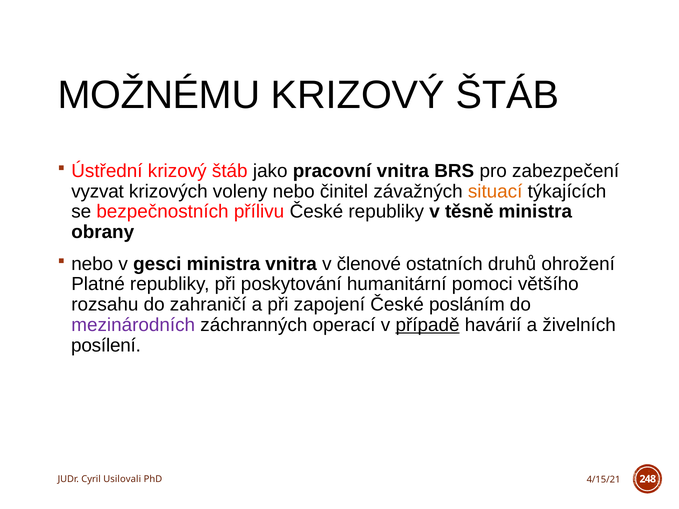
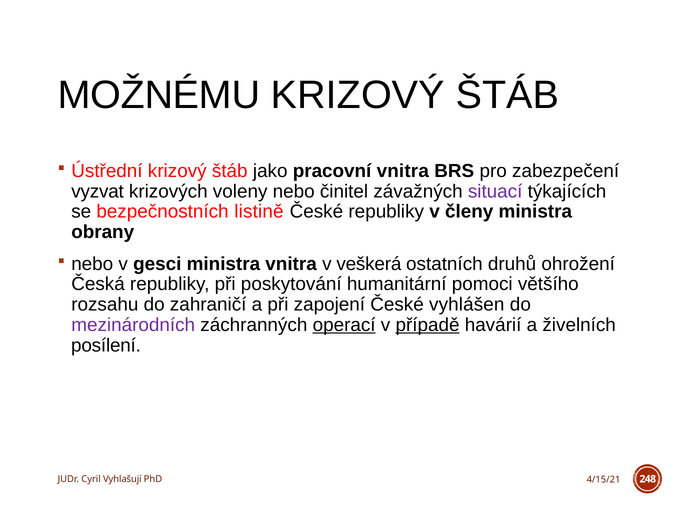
situací colour: orange -> purple (495, 191)
přílivu: přílivu -> listině (259, 212)
těsně: těsně -> členy (469, 212)
členové: členové -> veškerá (369, 264)
Platné: Platné -> Česká (98, 284)
posláním: posláním -> vyhlášen (467, 305)
operací underline: none -> present (344, 325)
Usilovali: Usilovali -> Vyhlašují (122, 479)
